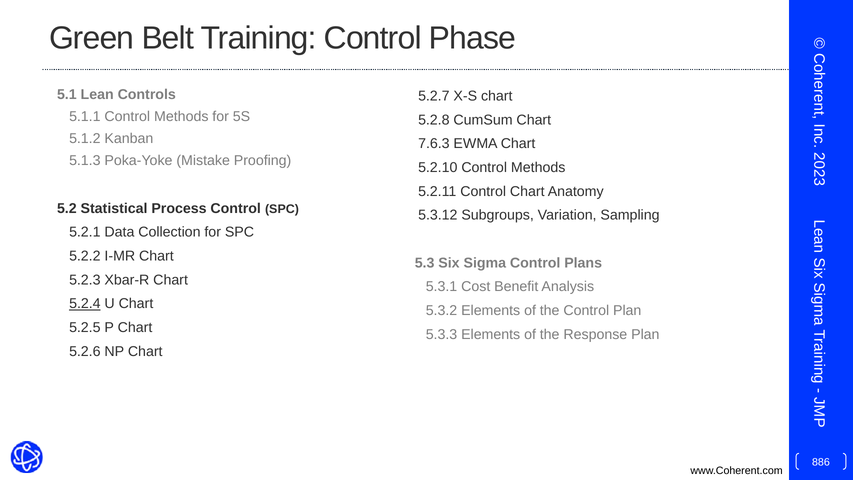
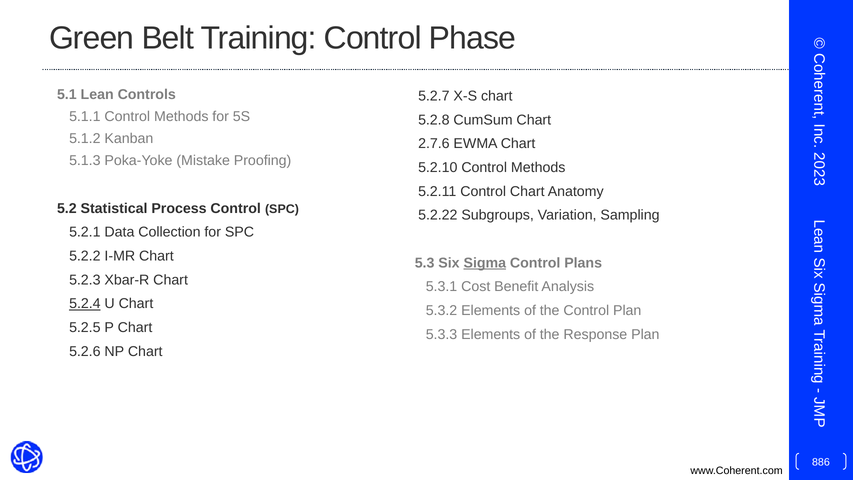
7.6.3: 7.6.3 -> 2.7.6 (434, 144)
5.3.12: 5.3.12 -> 5.2.22 (438, 215)
Sigma underline: none -> present (485, 263)
